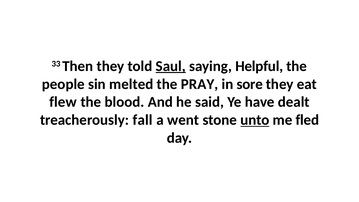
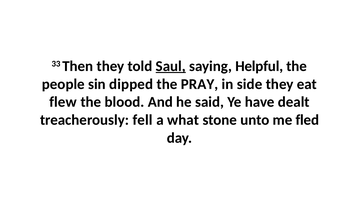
melted: melted -> dipped (131, 84)
sore: sore -> side (250, 84)
fall: fall -> fell (143, 120)
went: went -> what (183, 120)
unto underline: present -> none (255, 120)
